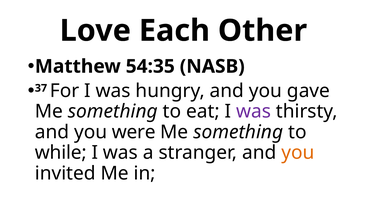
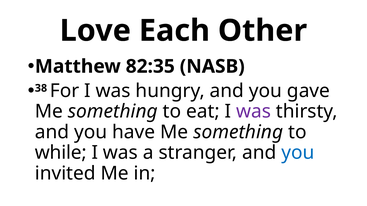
54:35: 54:35 -> 82:35 (150, 67)
37: 37 -> 38 (41, 88)
were: were -> have (134, 132)
you colour: orange -> blue (298, 153)
